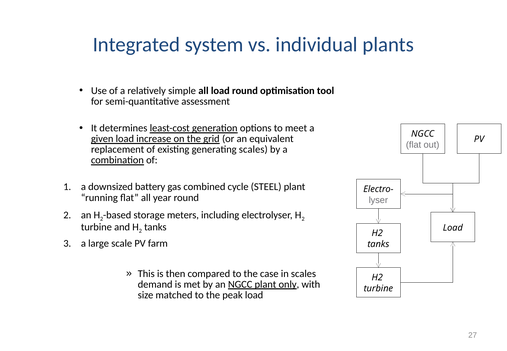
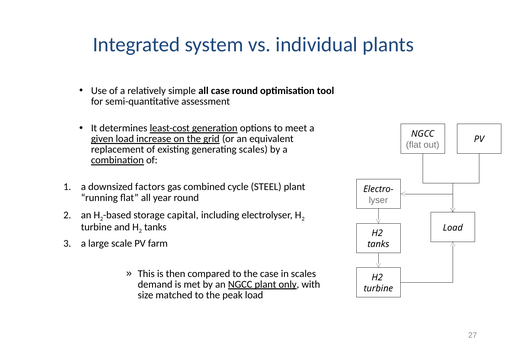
all load: load -> case (220, 91)
battery: battery -> factors (150, 187)
meters: meters -> capital (183, 215)
